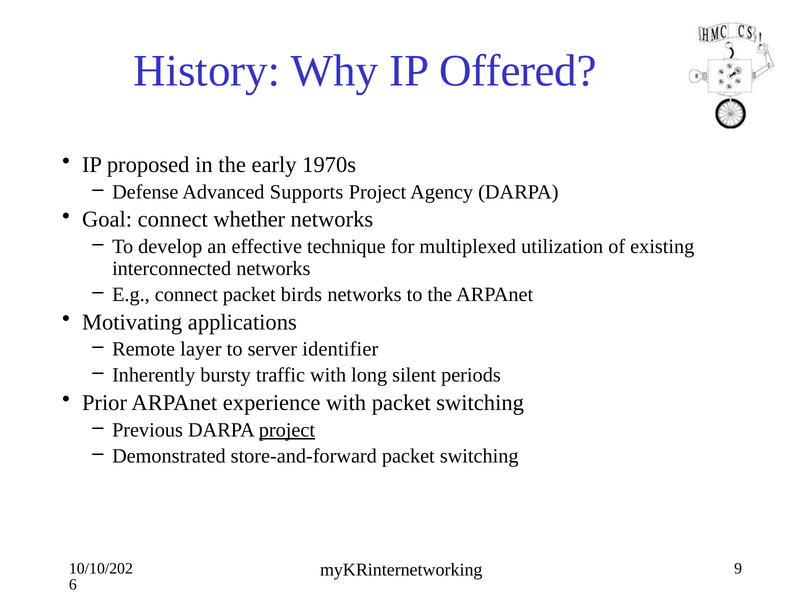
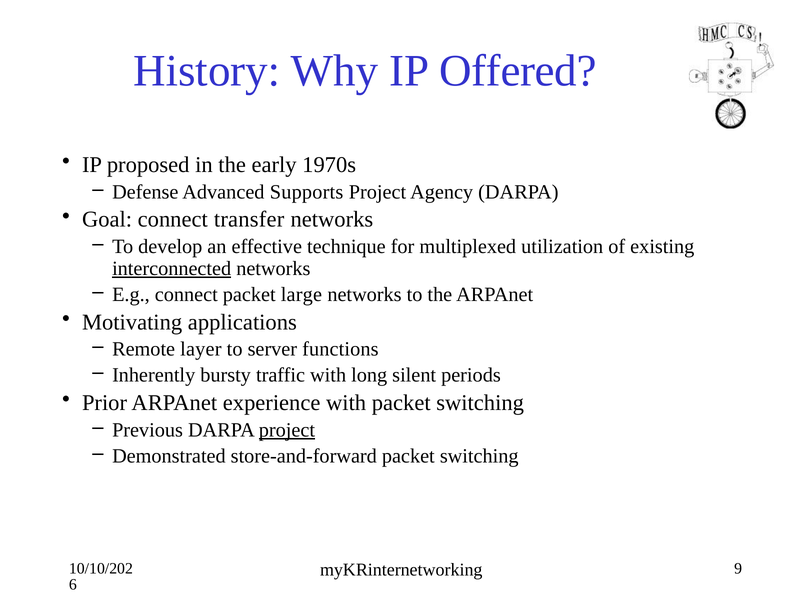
whether: whether -> transfer (249, 220)
interconnected underline: none -> present (172, 269)
birds: birds -> large (301, 295)
identifier: identifier -> functions (340, 349)
